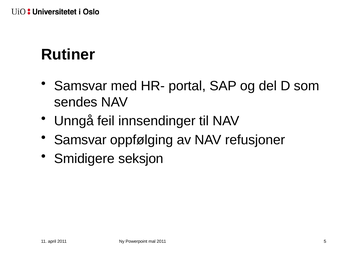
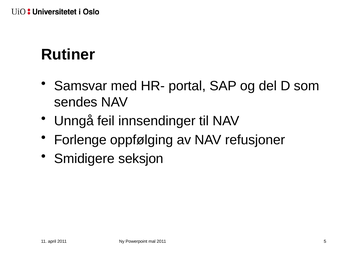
Samsvar: Samsvar -> Forlenge (80, 140)
